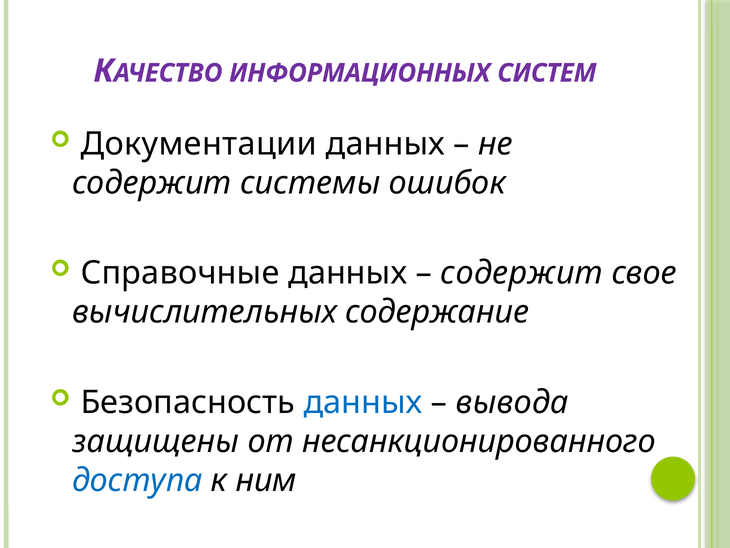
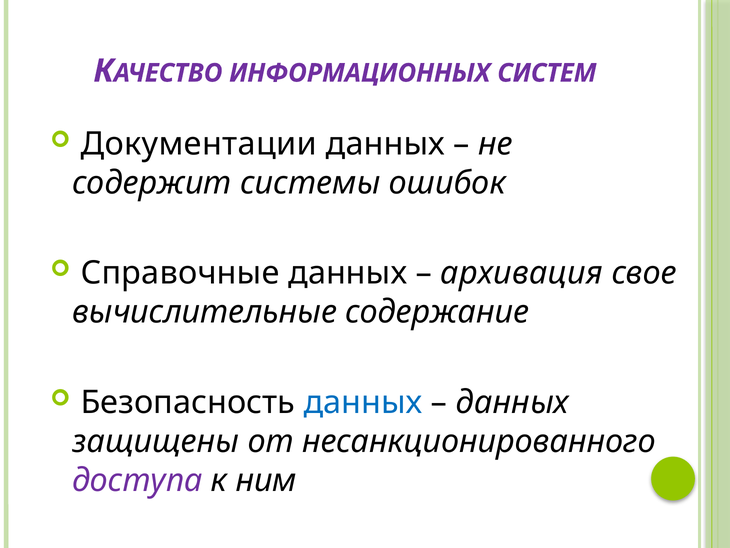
содержит: содержит -> архивация (522, 273)
вычислительных: вычислительных -> вычислительные (205, 312)
вывода: вывода -> данных (512, 402)
доступа colour: blue -> purple (137, 480)
